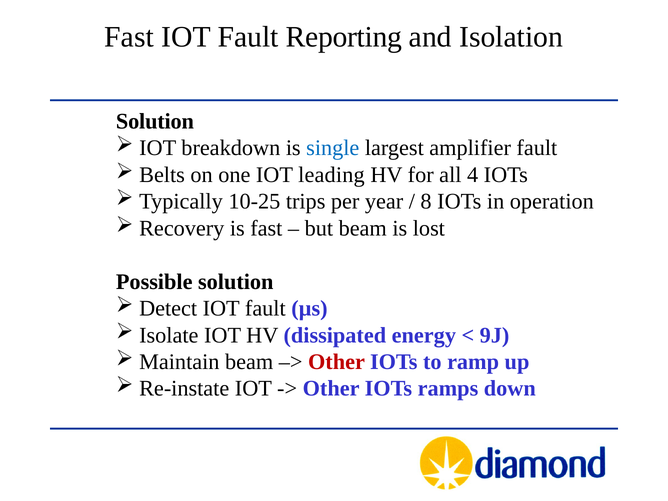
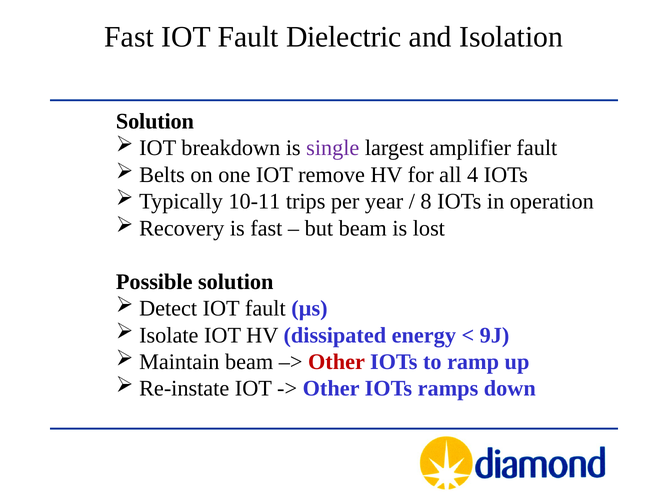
Reporting: Reporting -> Dielectric (344, 37)
single colour: blue -> purple (333, 148)
leading: leading -> remove (332, 175)
10-25: 10-25 -> 10-11 (254, 202)
